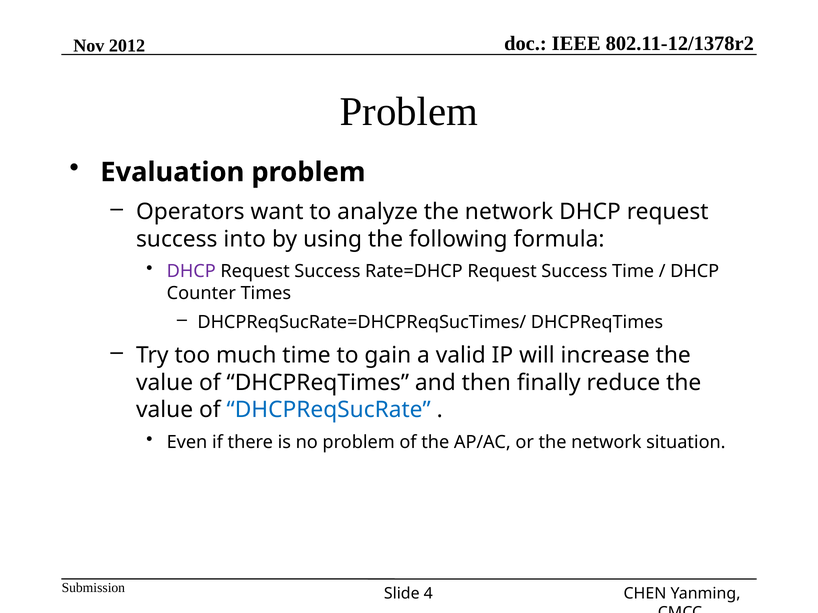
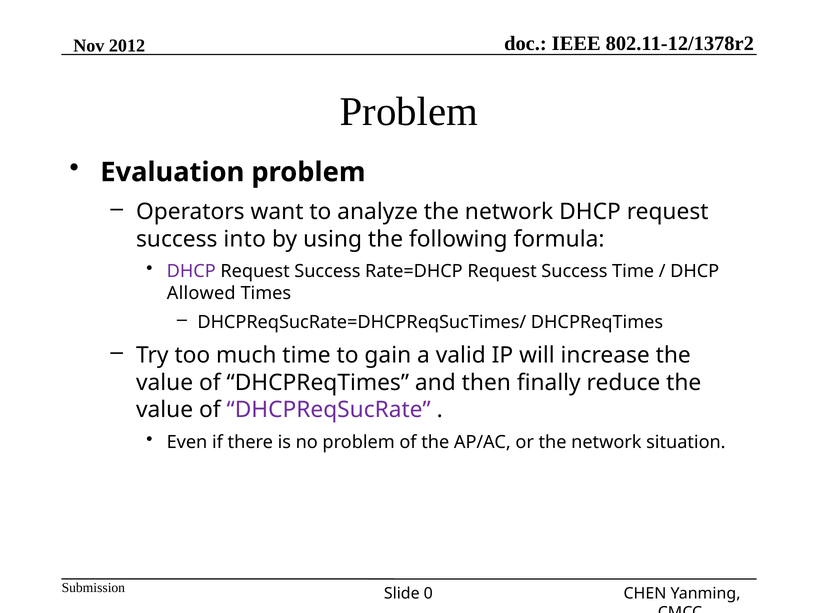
Counter: Counter -> Allowed (201, 294)
DHCPReqSucRate colour: blue -> purple (329, 410)
4: 4 -> 0 (428, 594)
